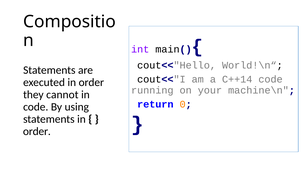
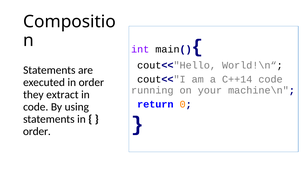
cannot: cannot -> extract (62, 95)
